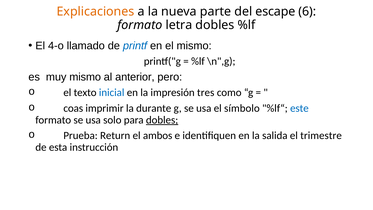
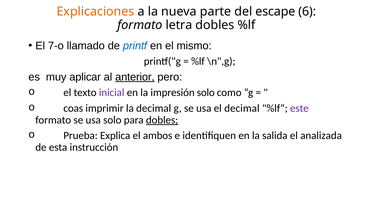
4-o: 4-o -> 7-o (56, 46)
muy mismo: mismo -> aplicar (85, 77)
anterior underline: none -> present (135, 77)
inicial colour: blue -> purple (112, 92)
impresión tres: tres -> solo (206, 92)
la durante: durante -> decimal (154, 108)
el símbolo: símbolo -> decimal (242, 108)
este colour: blue -> purple (299, 108)
Return: Return -> Explica (115, 135)
trimestre: trimestre -> analizada (321, 135)
